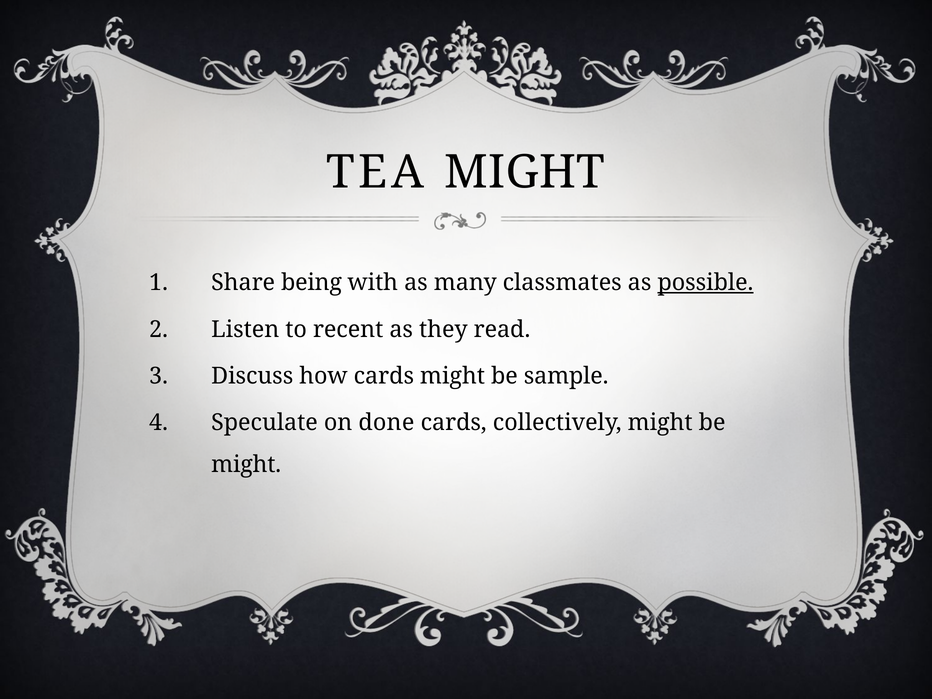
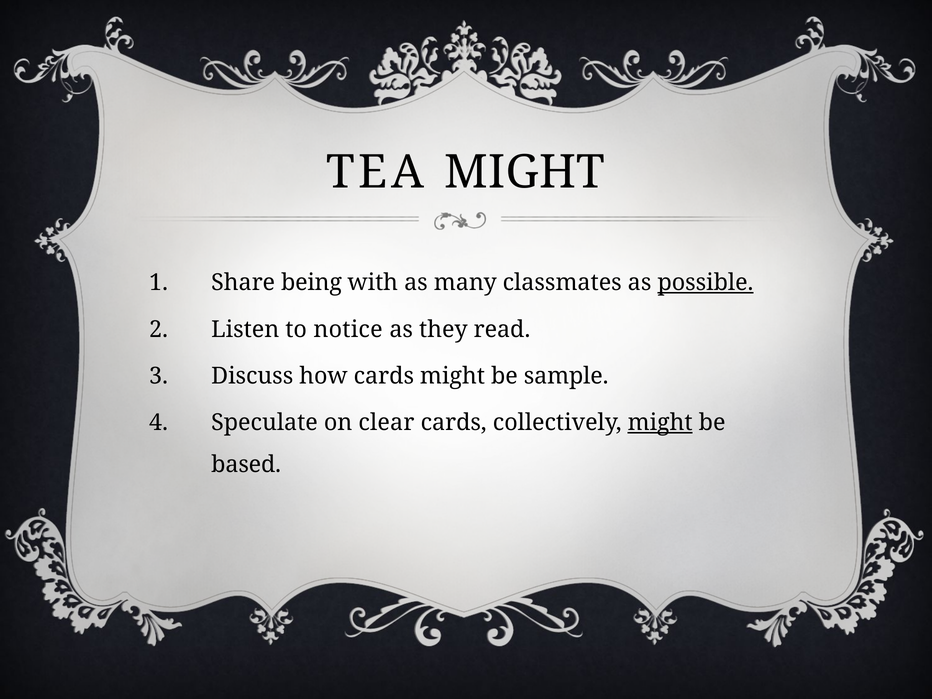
recent: recent -> notice (348, 329)
done: done -> clear (386, 423)
might underline: none -> present (660, 423)
might: might -> based (246, 465)
